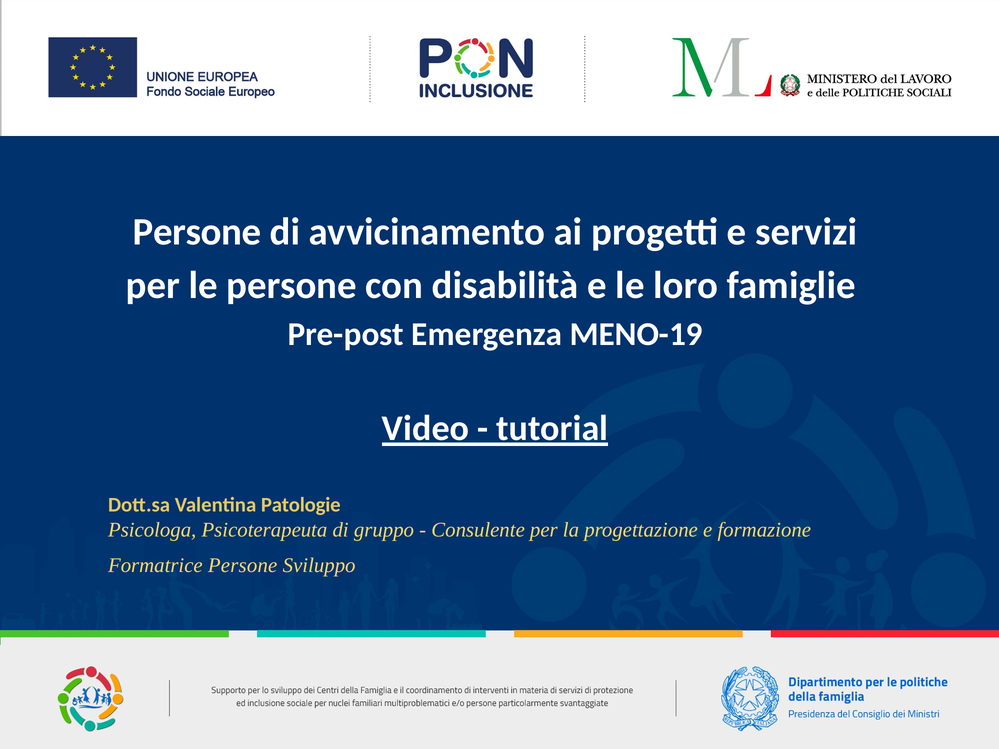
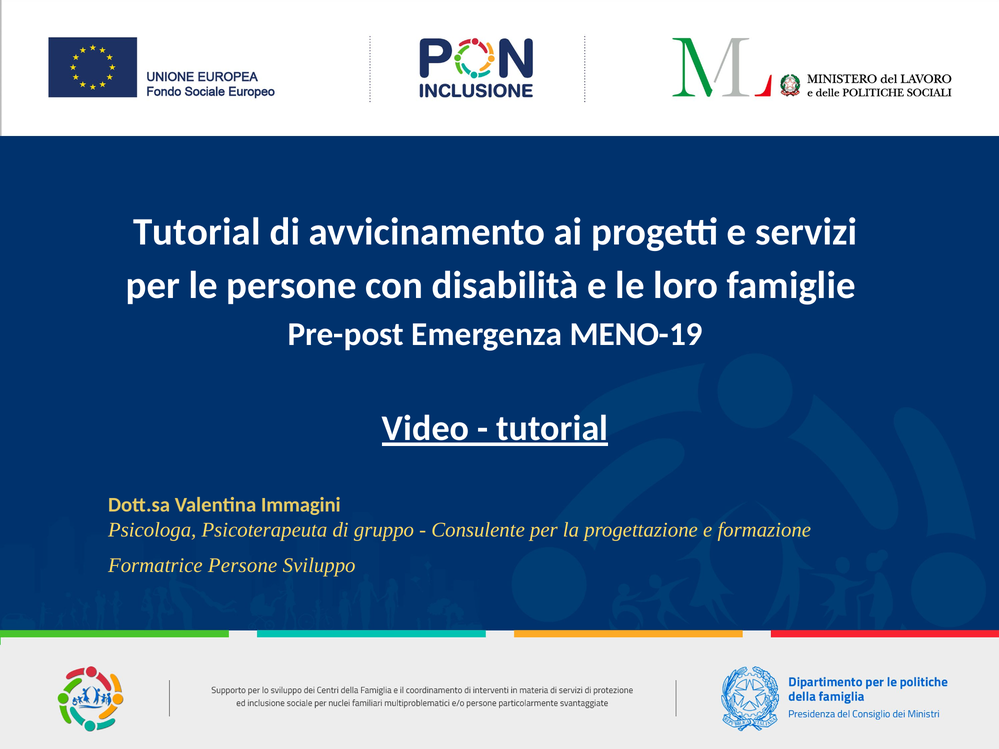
Persone: Persone -> Tutorial (197, 232)
Patologie: Patologie -> Immagini (301, 505)
